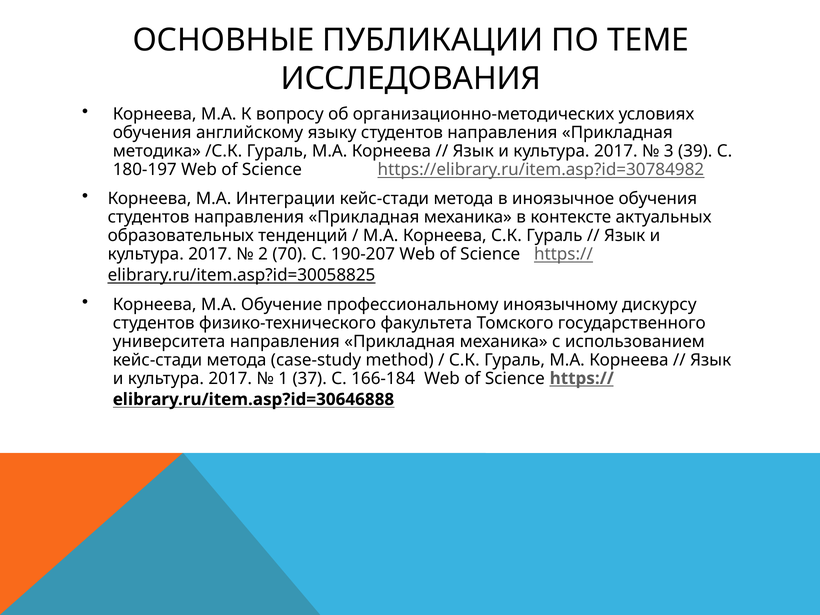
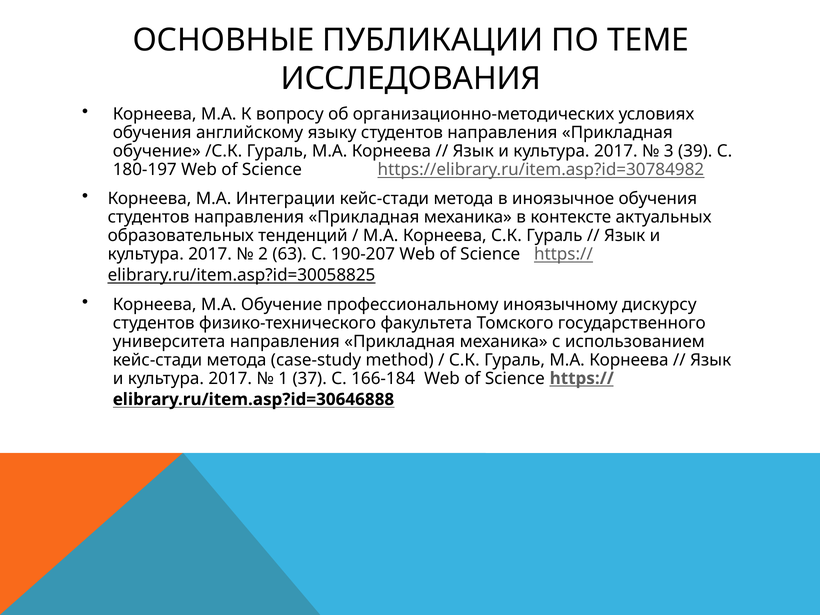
методика: методика -> обучение (157, 151)
70: 70 -> 63 (290, 254)
